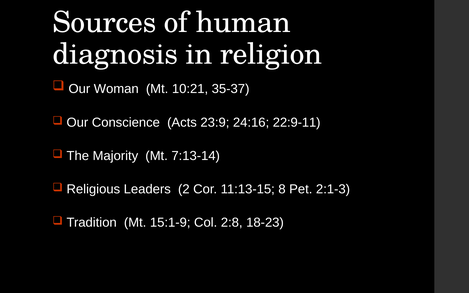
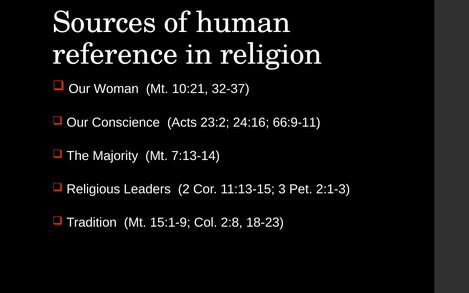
diagnosis: diagnosis -> reference (115, 54)
35-37: 35-37 -> 32-37 (231, 89)
23:9: 23:9 -> 23:2 (215, 123)
22:9-11: 22:9-11 -> 66:9-11 (297, 123)
8: 8 -> 3 (282, 189)
